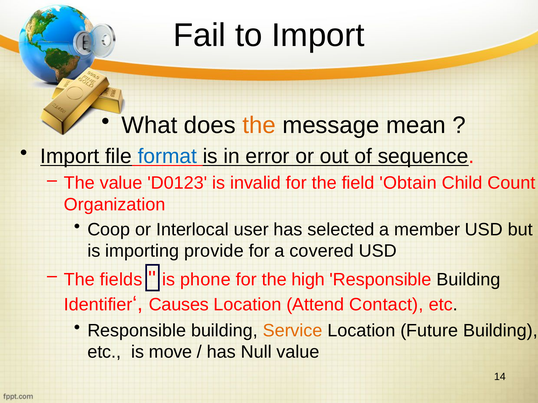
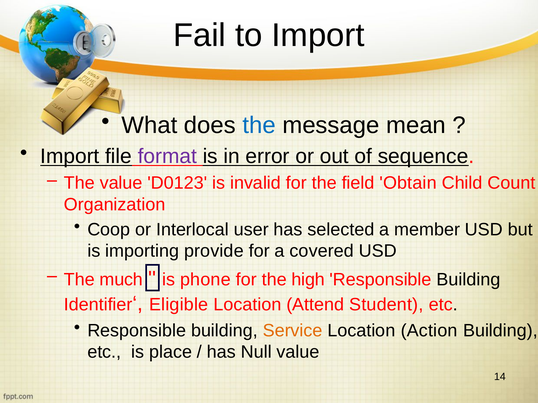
the colour: orange -> blue (259, 126)
format colour: blue -> purple (167, 156)
fields: fields -> much (121, 280)
Causes: Causes -> Eligible (179, 305)
Contact: Contact -> Student (386, 305)
Future: Future -> Action (429, 331)
move: move -> place (171, 352)
